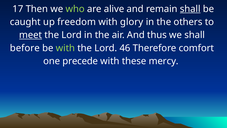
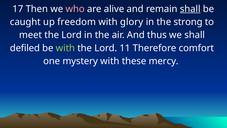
who colour: light green -> pink (75, 9)
others: others -> strong (188, 22)
meet underline: present -> none (31, 35)
before: before -> defiled (25, 48)
46: 46 -> 11 (125, 48)
precede: precede -> mystery (80, 61)
